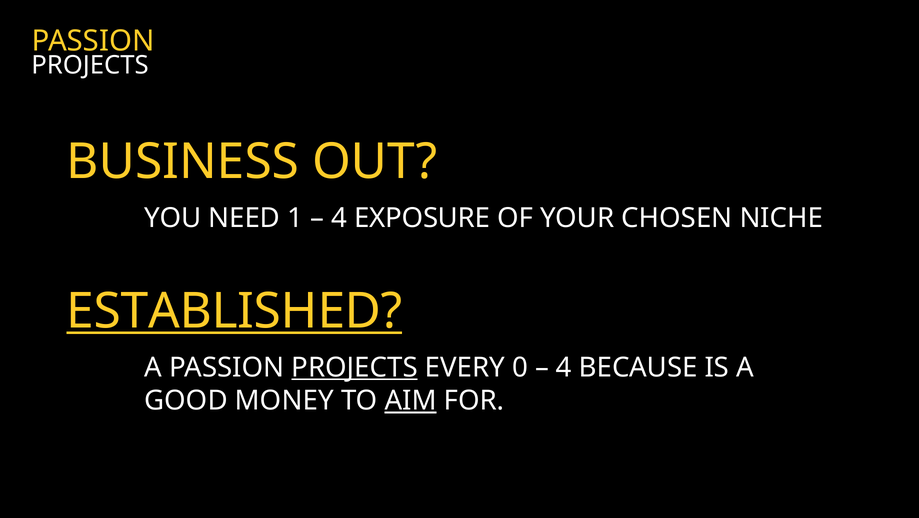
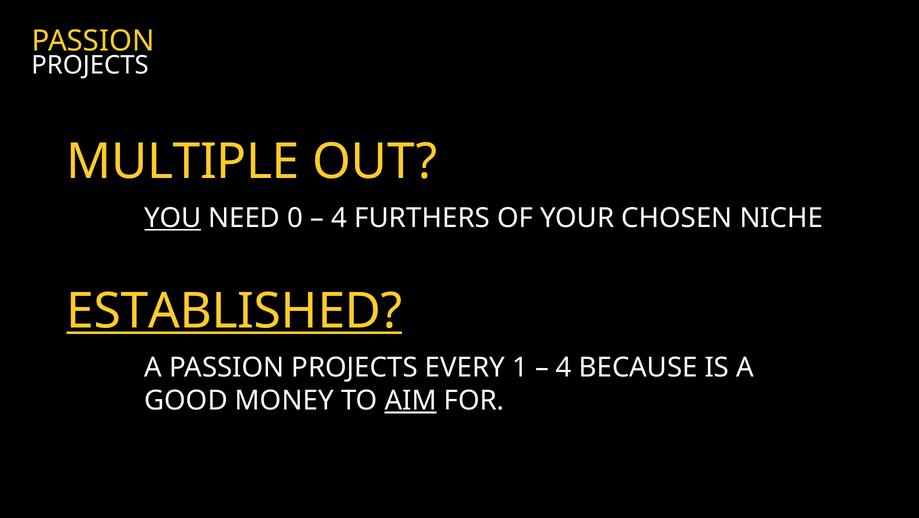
BUSINESS: BUSINESS -> MULTIPLE (183, 162)
YOU underline: none -> present (173, 218)
1: 1 -> 0 (295, 218)
EXPOSURE: EXPOSURE -> FURTHERS (422, 218)
PROJECTS underline: present -> none (355, 367)
0: 0 -> 1 (520, 367)
